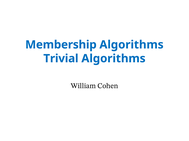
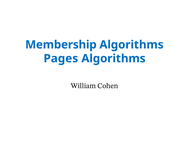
Trivial: Trivial -> Pages (61, 59)
